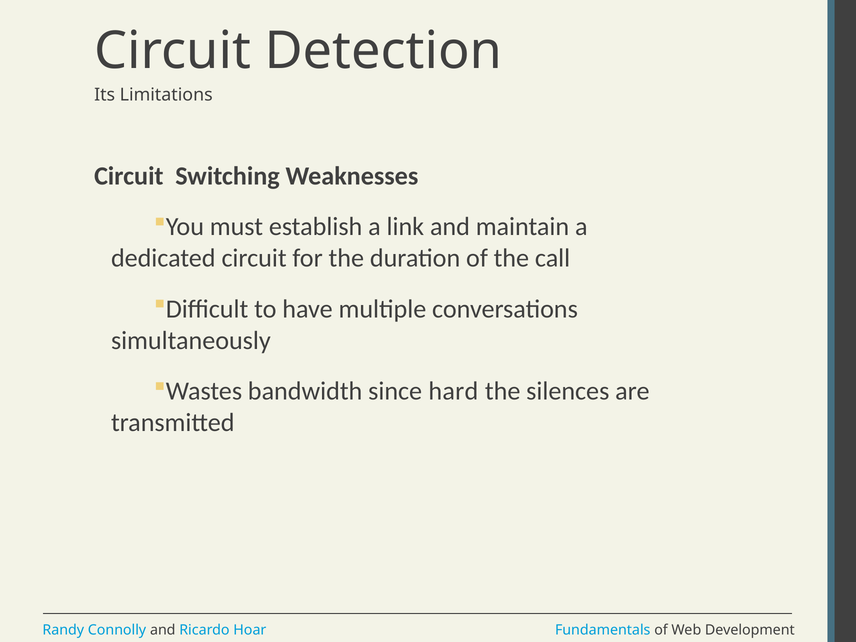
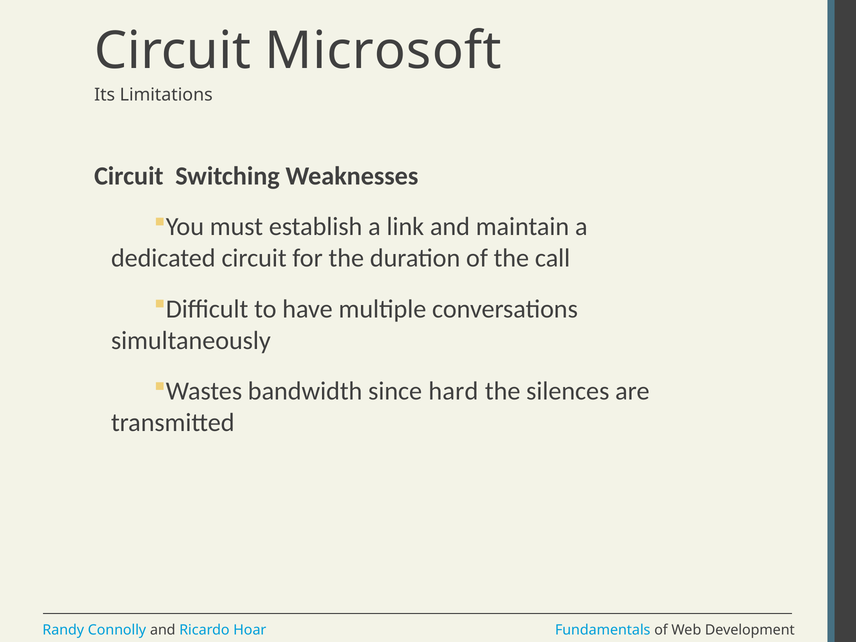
Detection: Detection -> Microsoft (383, 51)
